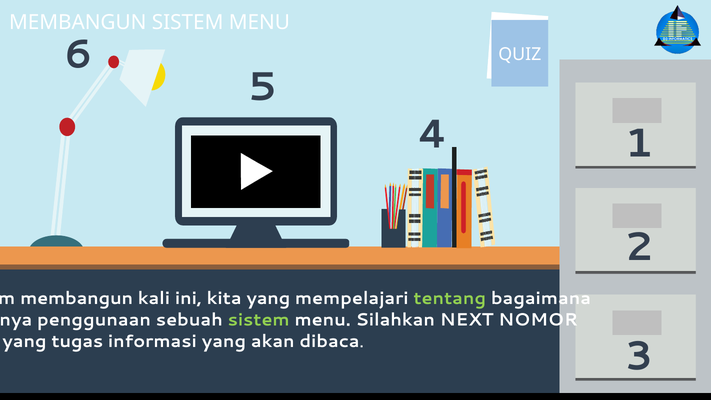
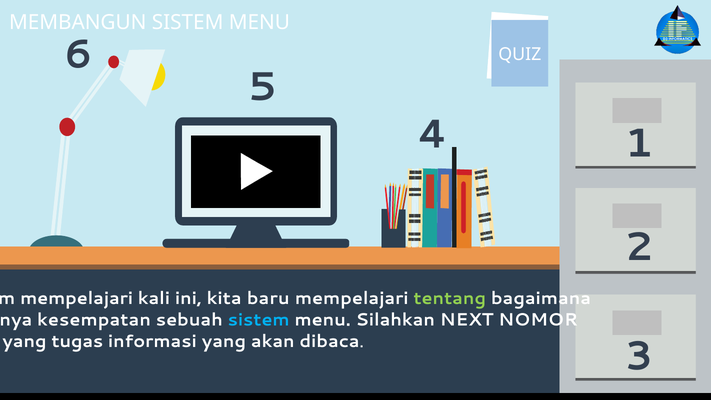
membangun: membangun -> mempelajari (77, 298)
kita yang: yang -> baru (268, 298)
penggunaan: penggunaan -> kesempatan (94, 320)
sistem colour: light green -> light blue (259, 320)
